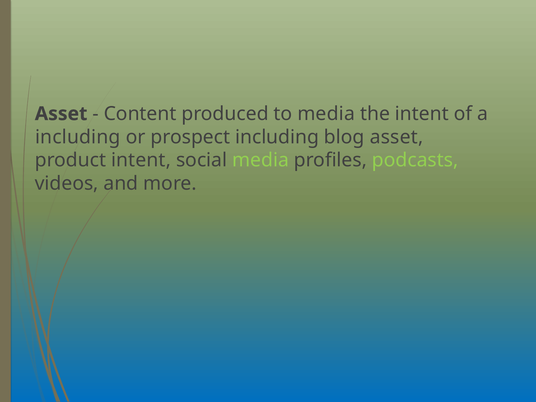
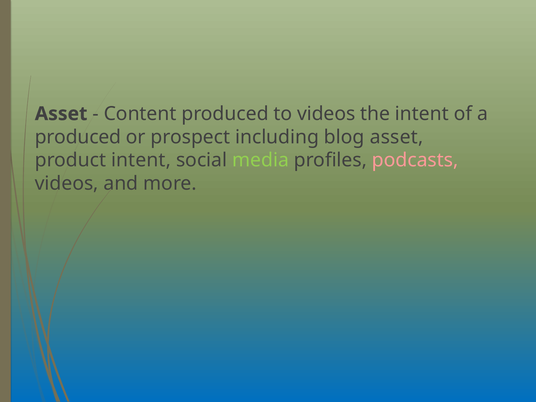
to media: media -> videos (326, 114)
including: including -> produced (78, 137)
podcasts colour: light green -> pink (415, 160)
